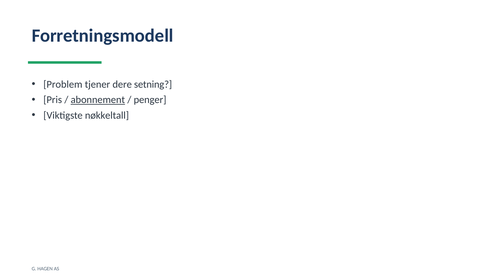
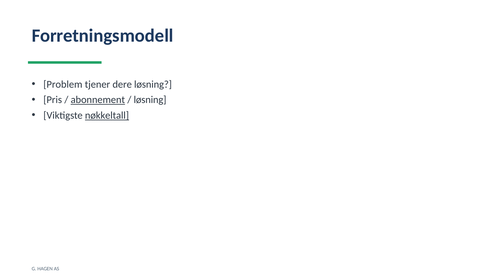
dere setning: setning -> løsning (153, 84)
penger: penger -> løsning (150, 100)
nøkkeltall underline: none -> present (107, 115)
